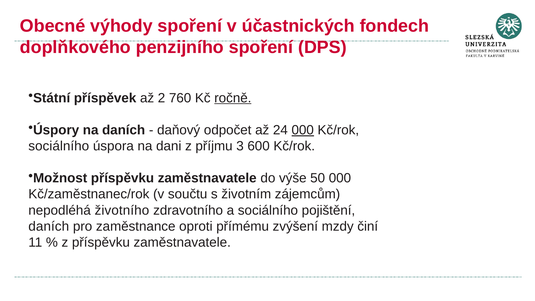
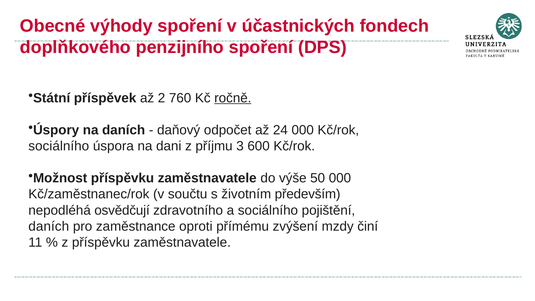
000 underline: present -> none (303, 130)
zájemcům: zájemcům -> především (308, 194)
životního: životního -> osvědčují (122, 210)
